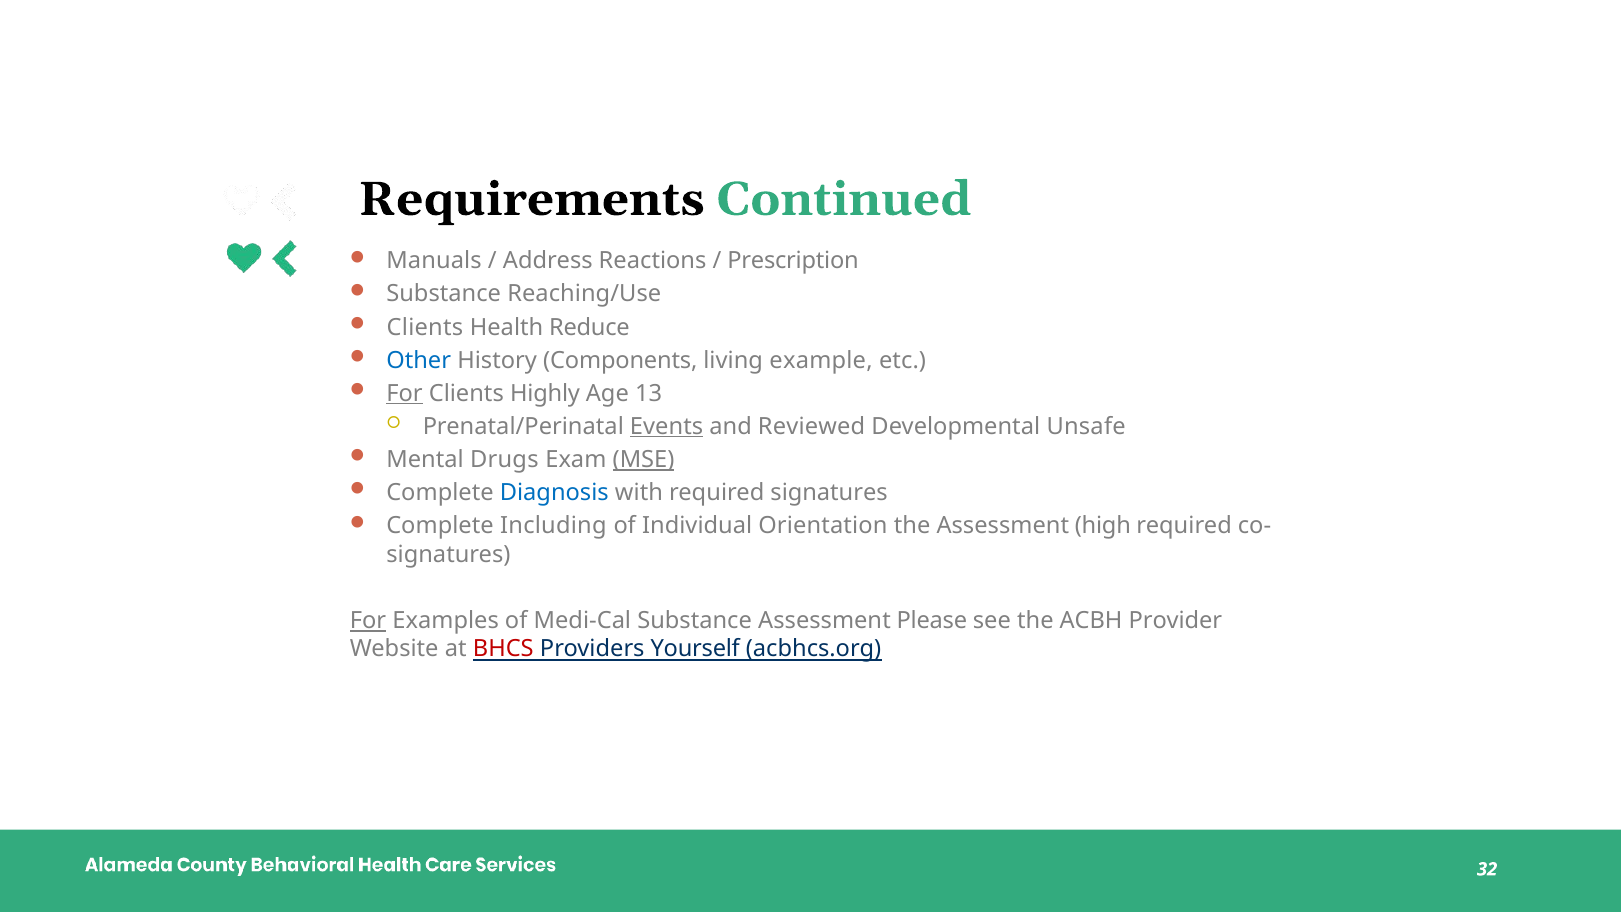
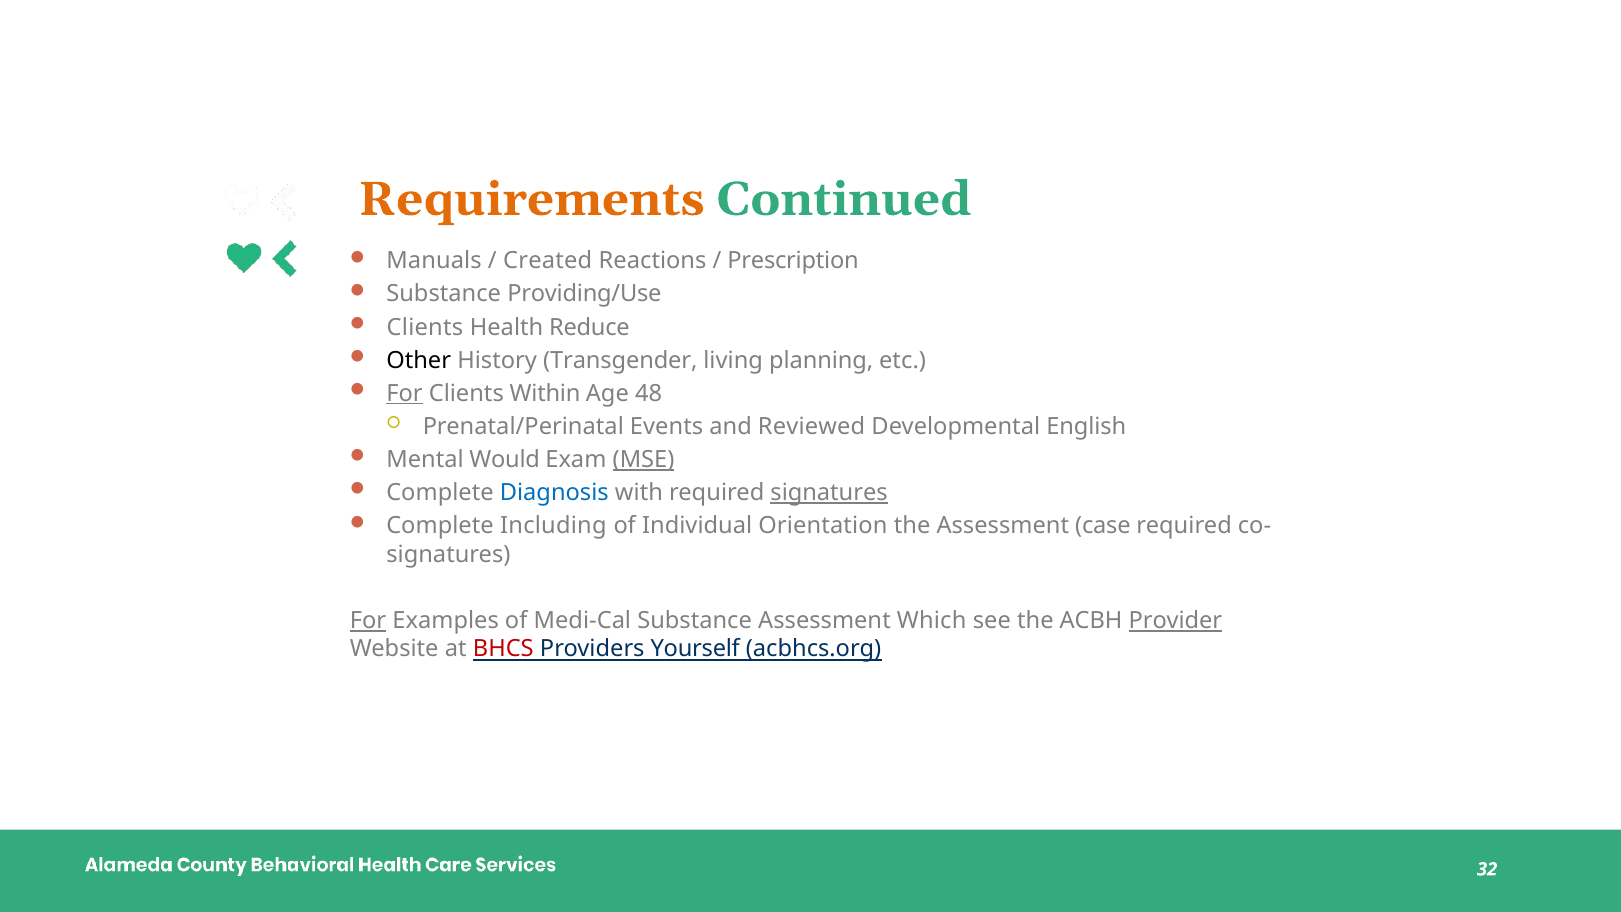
Requirements colour: black -> orange (532, 199)
Address: Address -> Created (548, 261)
Reaching/Use: Reaching/Use -> Providing/Use (584, 294)
Other colour: blue -> black (419, 360)
Components: Components -> Transgender (620, 360)
example: example -> planning (821, 360)
Highly: Highly -> Within (545, 393)
13: 13 -> 48 (649, 393)
Events underline: present -> none (667, 427)
Unsafe: Unsafe -> English (1086, 427)
Drugs: Drugs -> Would (505, 460)
signatures underline: none -> present (829, 493)
high: high -> case (1103, 526)
Please: Please -> Which (932, 621)
Provider underline: none -> present (1175, 621)
